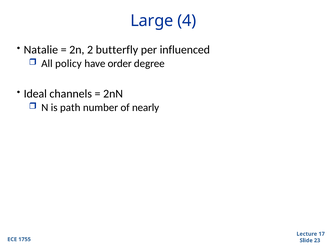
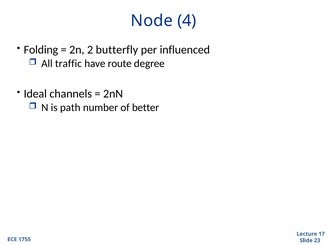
Large: Large -> Node (152, 21)
Natalie: Natalie -> Folding (41, 50)
policy: policy -> traffic (68, 64)
order: order -> route (120, 64)
nearly: nearly -> better (146, 108)
